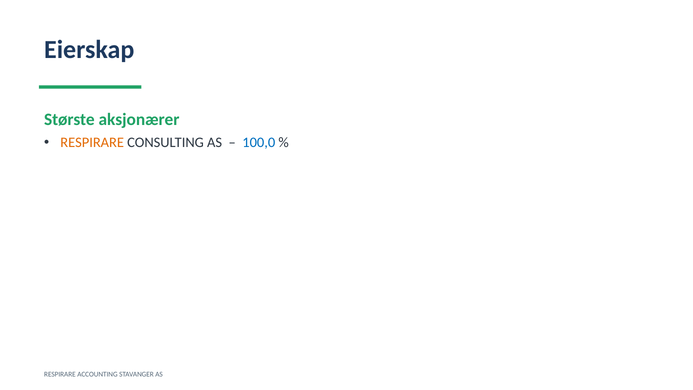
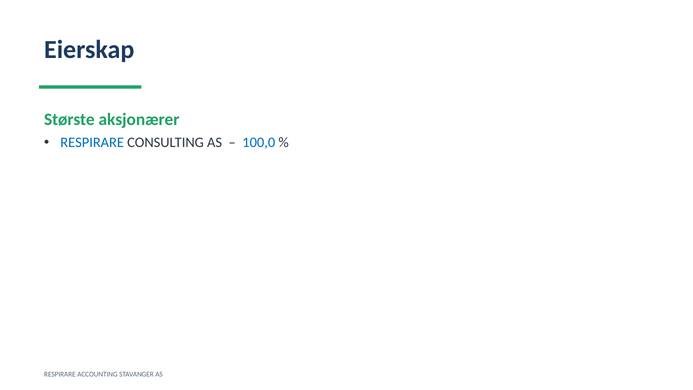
RESPIRARE colour: orange -> blue (92, 143)
